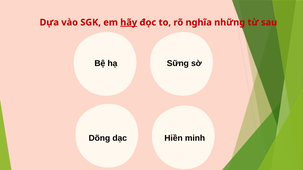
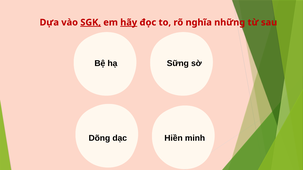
SGK underline: none -> present (91, 22)
